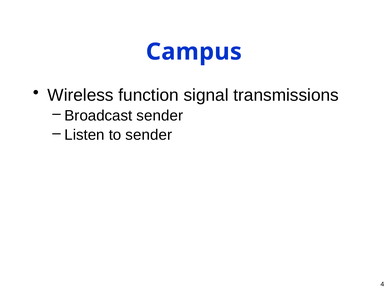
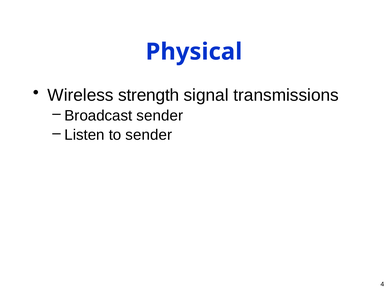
Campus: Campus -> Physical (194, 52)
function: function -> strength (149, 95)
